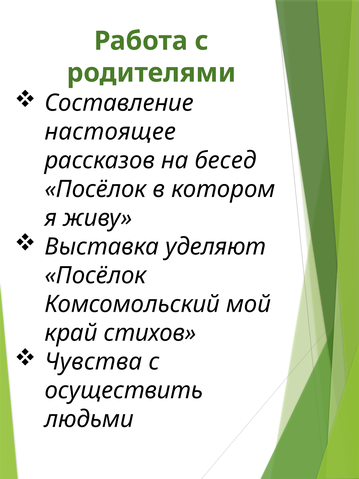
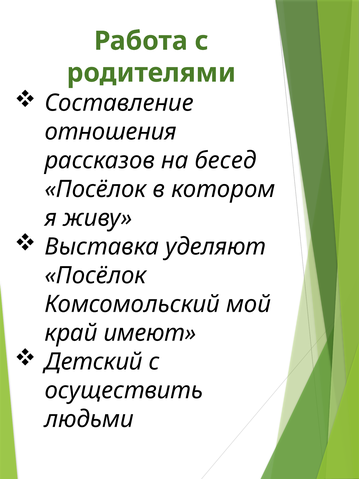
настоящее: настоящее -> отношения (111, 132)
стихов: стихов -> имеют (150, 333)
Чувства: Чувства -> Детский (94, 361)
